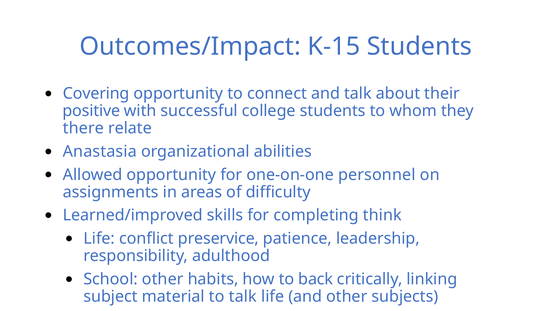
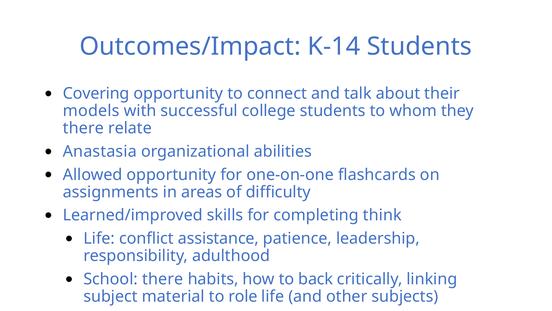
K-15: K-15 -> K-14 (334, 46)
positive: positive -> models (91, 111)
personnel: personnel -> flashcards (377, 174)
preservice: preservice -> assistance (218, 238)
School other: other -> there (163, 279)
to talk: talk -> role (243, 296)
